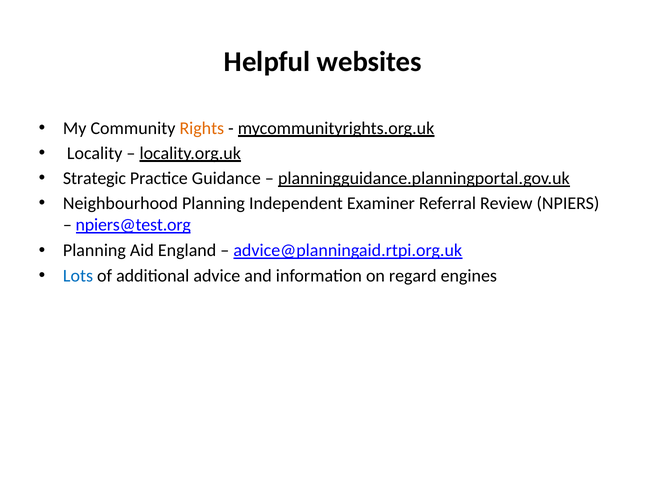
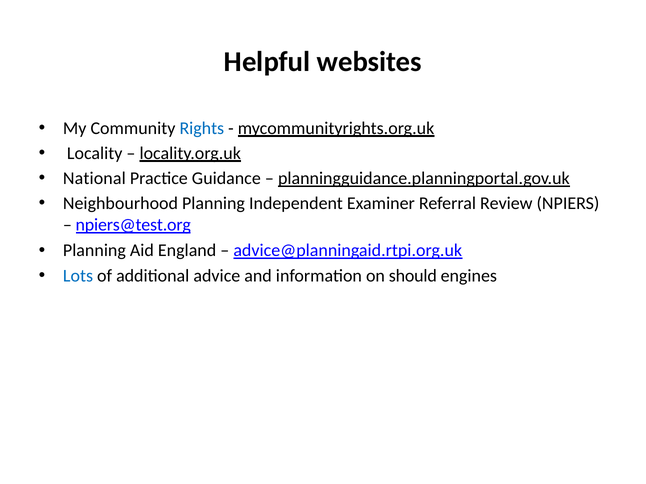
Rights colour: orange -> blue (202, 128)
Strategic: Strategic -> National (94, 179)
regard: regard -> should (413, 276)
